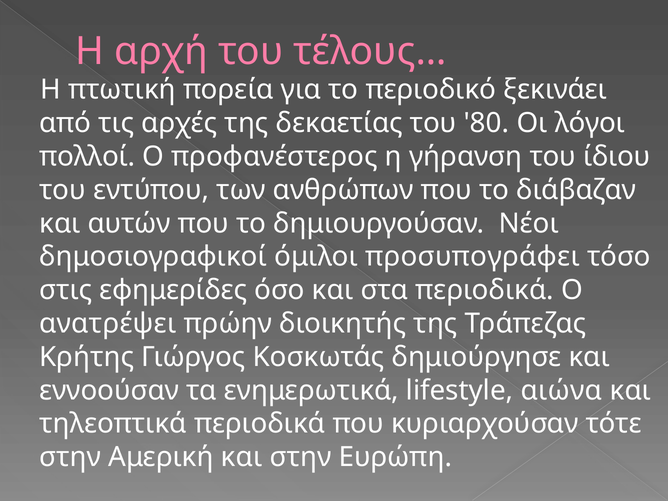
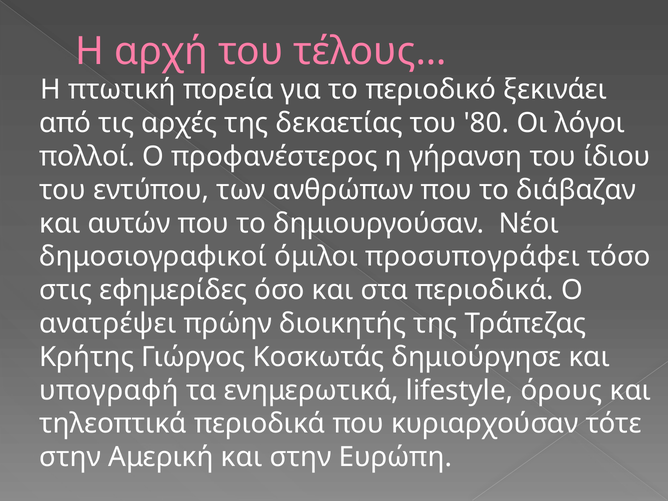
εννοούσαν: εννοούσαν -> υπογραφή (109, 390)
αιώνα: αιώνα -> όρους (561, 390)
